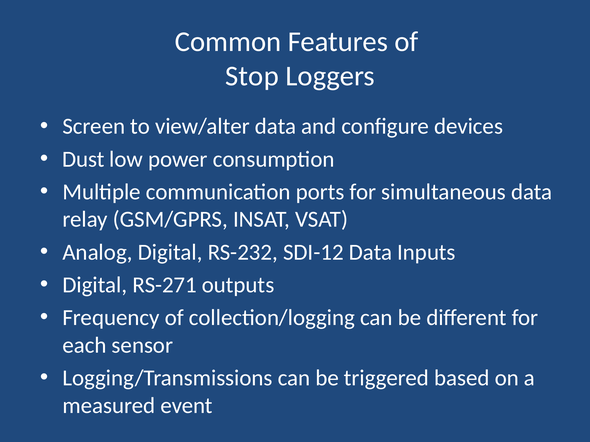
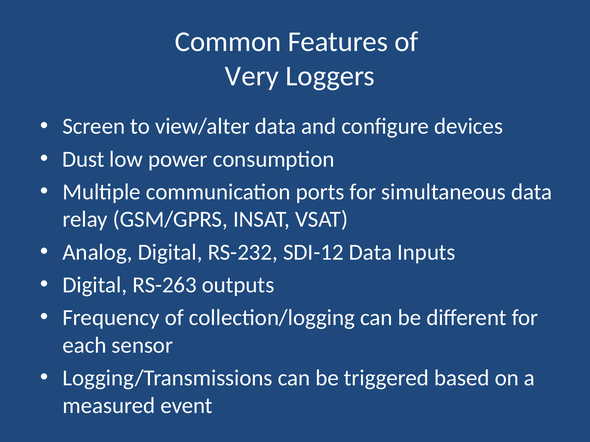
Stop: Stop -> Very (252, 76)
RS-271: RS-271 -> RS-263 (165, 285)
